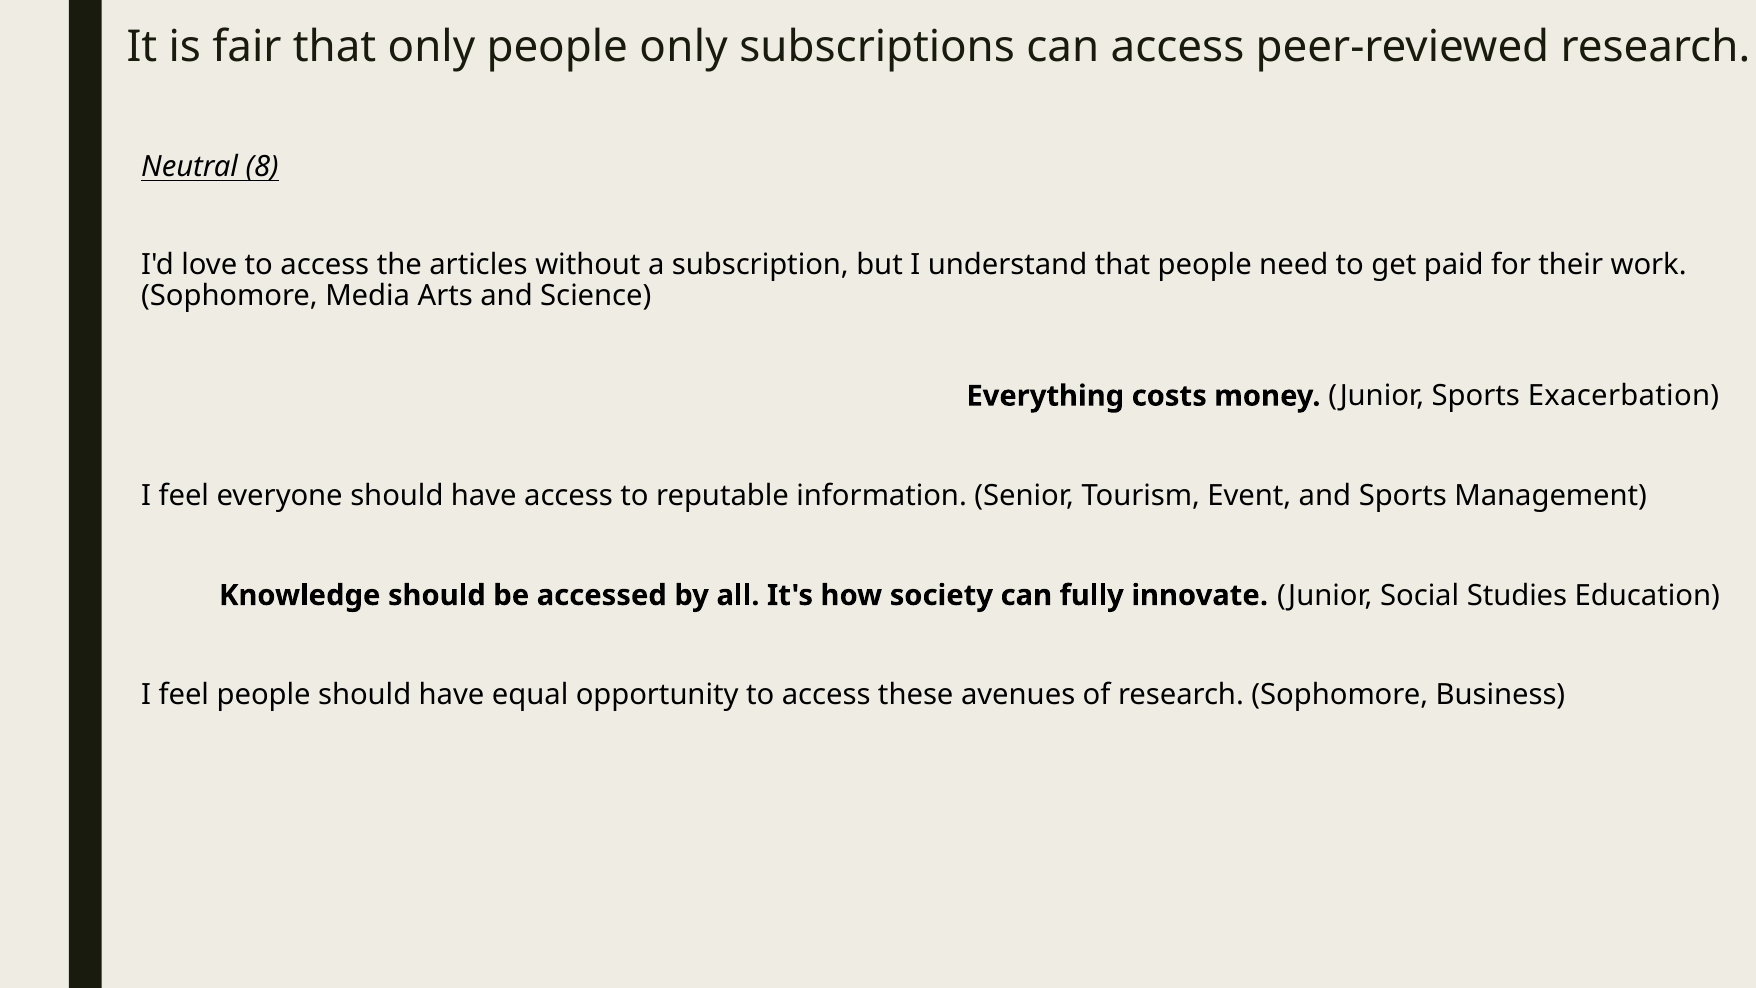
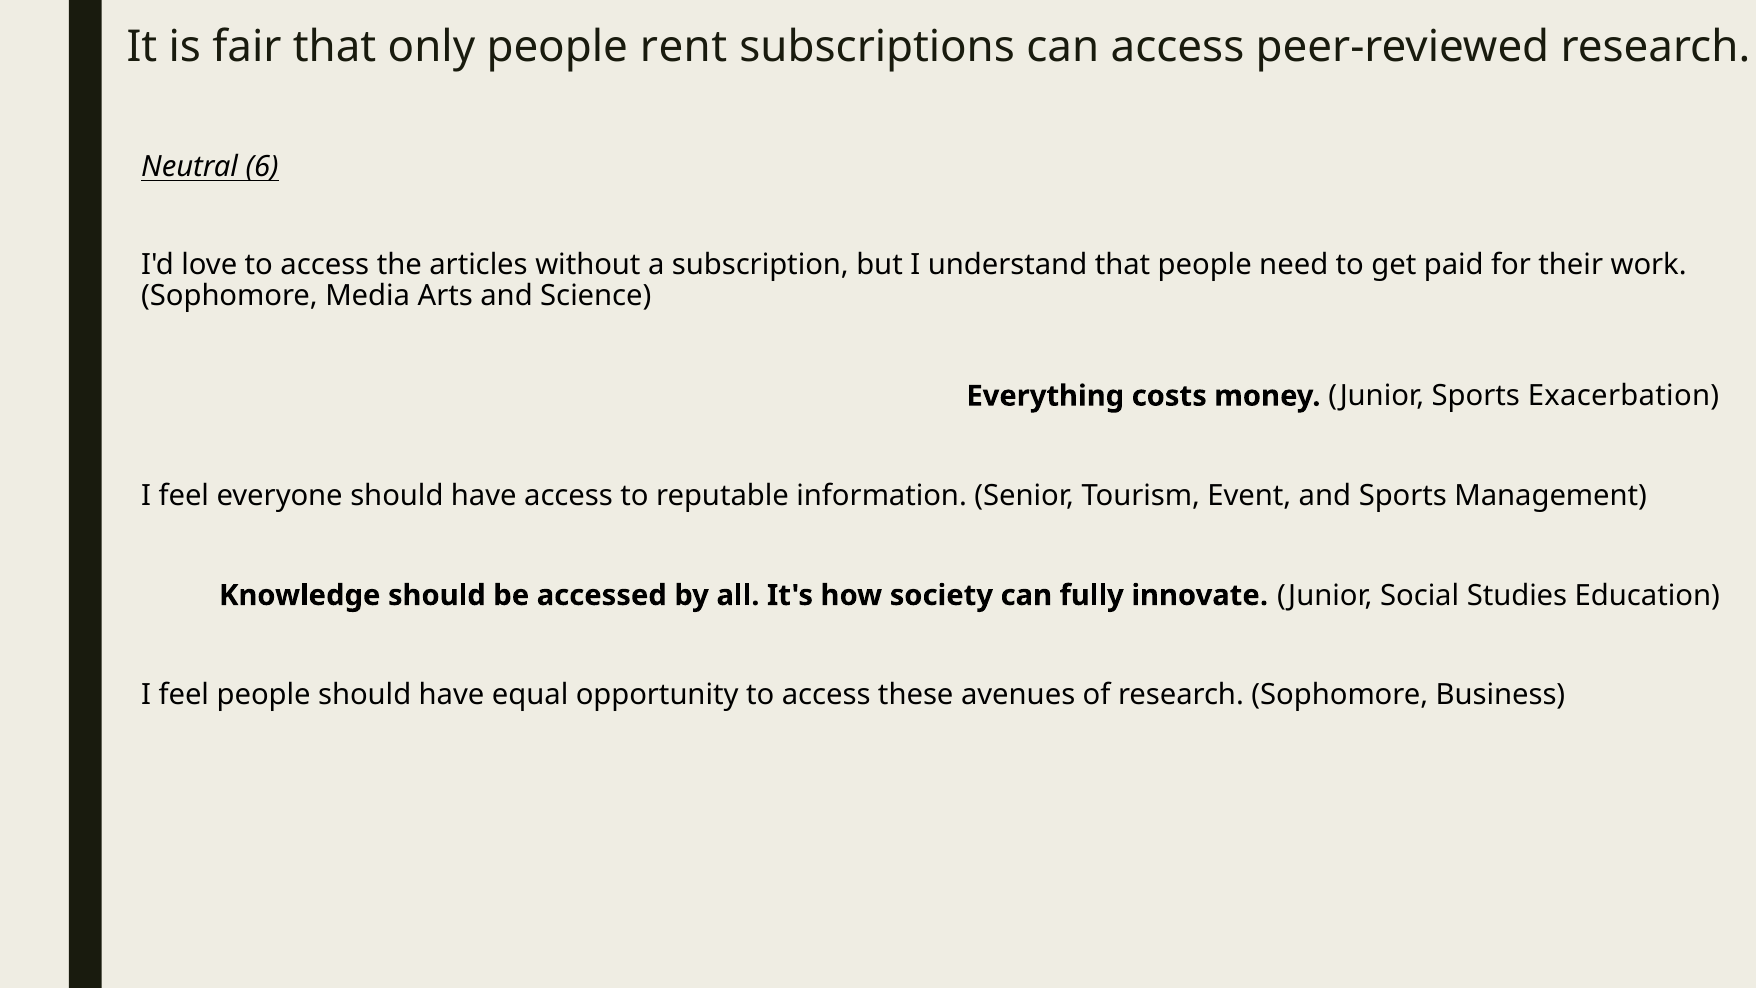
people only: only -> rent (684, 47)
8: 8 -> 6 (262, 167)
